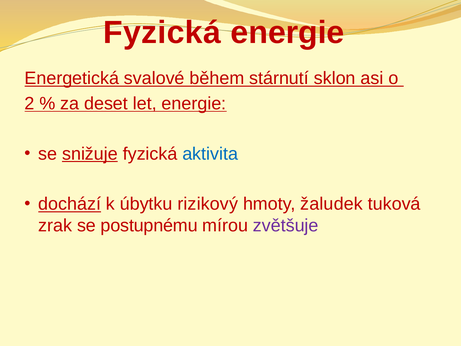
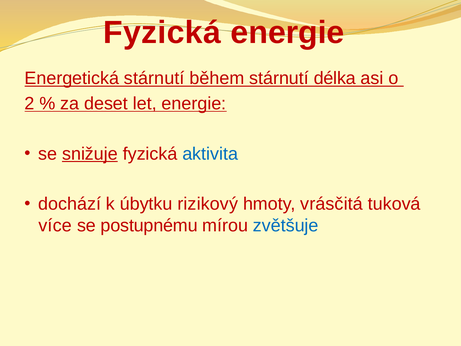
Energetická svalové: svalové -> stárnutí (154, 78)
sklon: sklon -> délka (335, 78)
dochází underline: present -> none (70, 204)
žaludek: žaludek -> vrásčitá (332, 204)
zrak: zrak -> více (55, 225)
zvětšuje colour: purple -> blue (286, 225)
